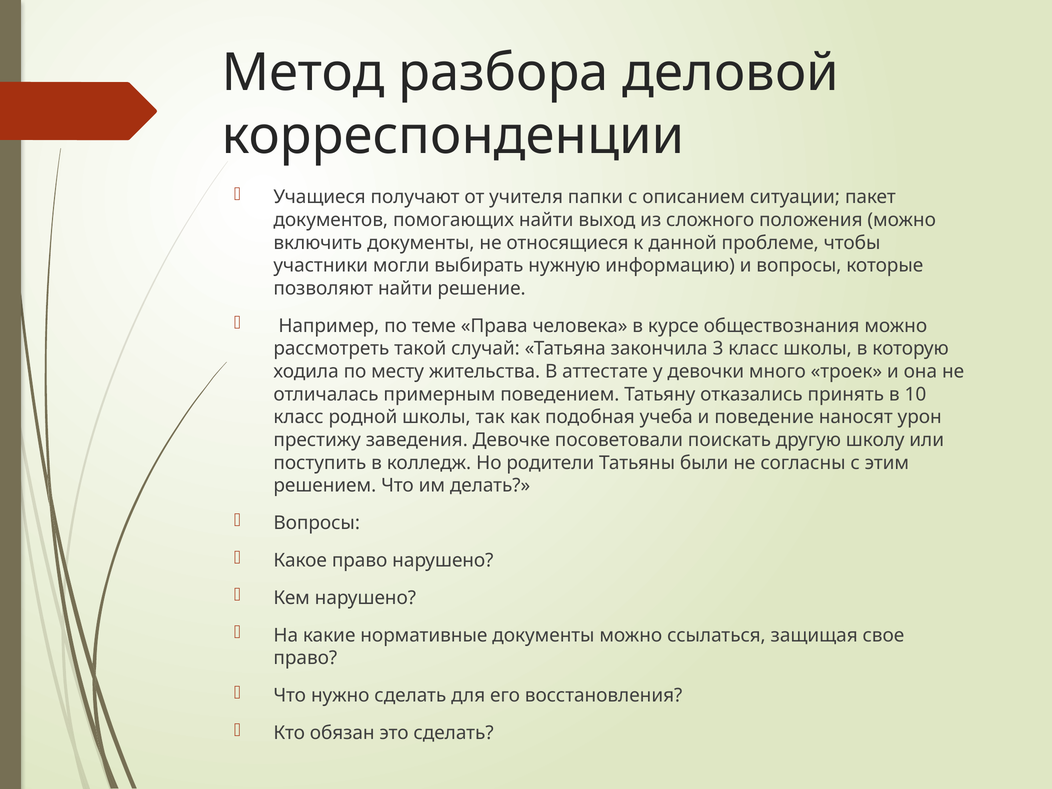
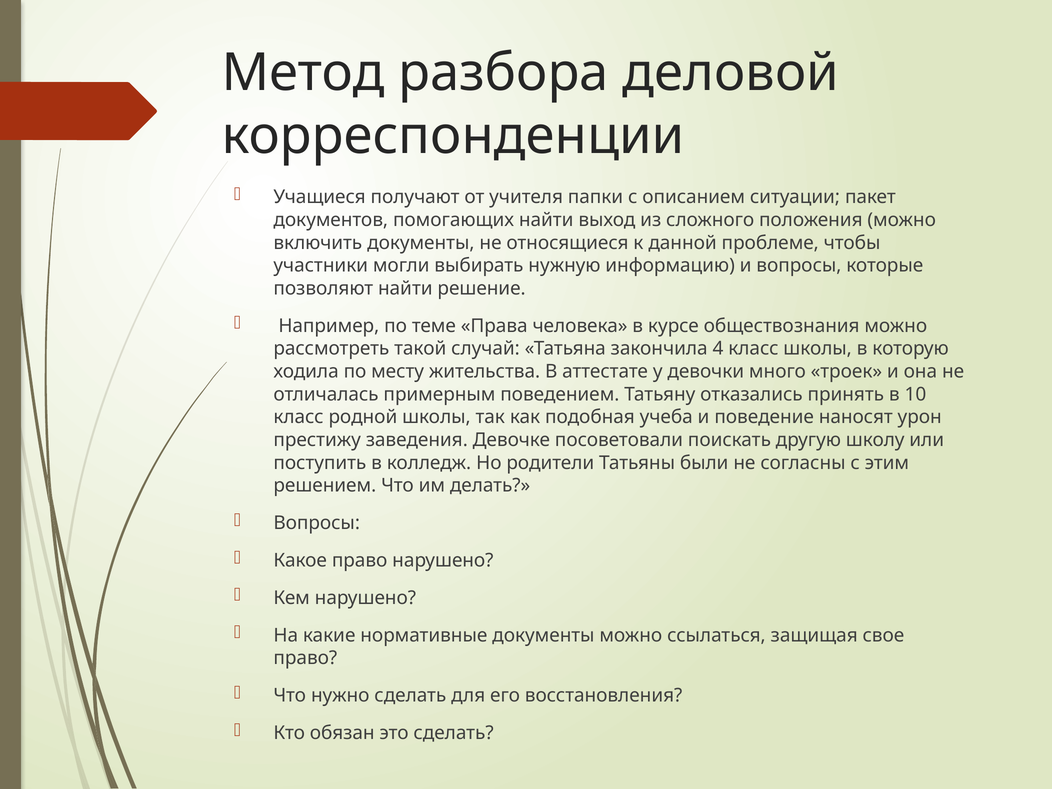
3: 3 -> 4 (718, 349)
